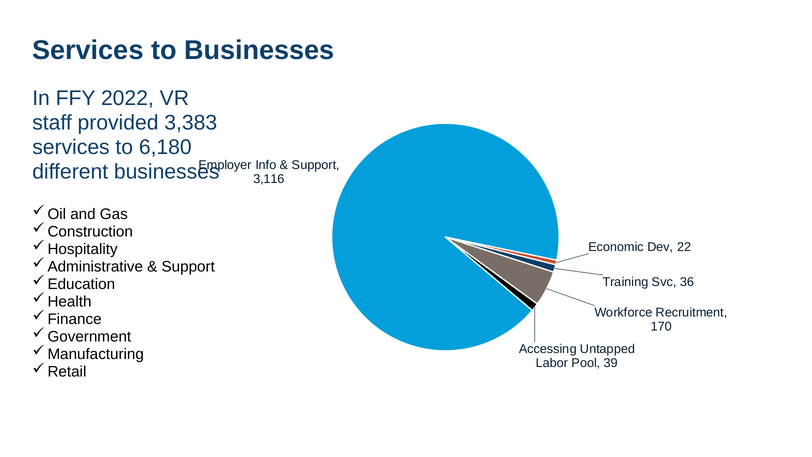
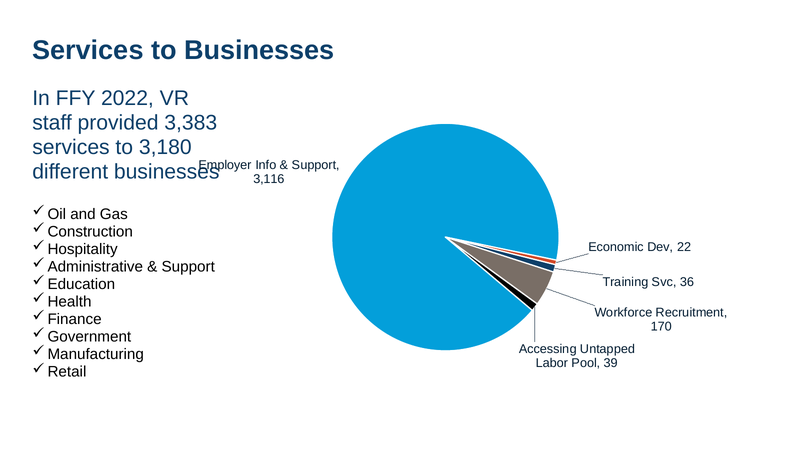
6,180: 6,180 -> 3,180 (165, 147)
